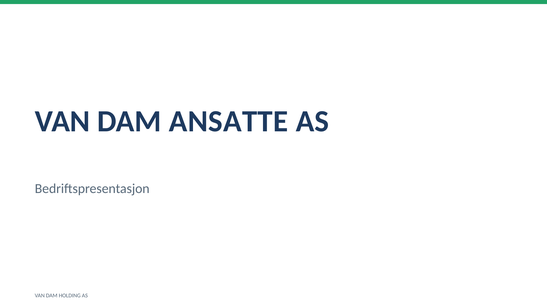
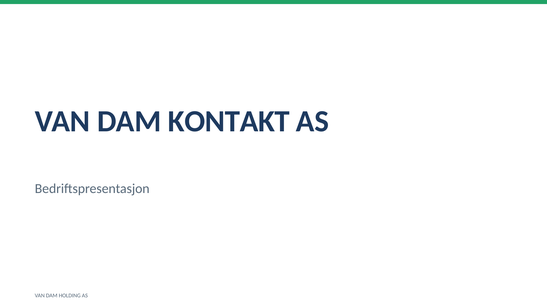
ANSATTE: ANSATTE -> KONTAKT (229, 121)
